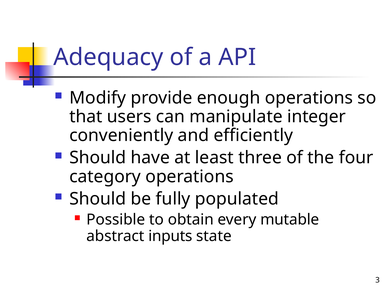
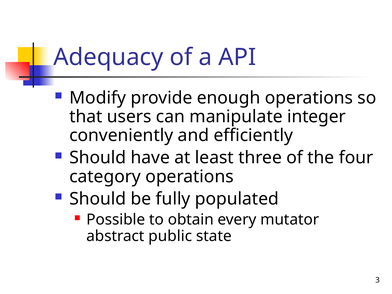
mutable: mutable -> mutator (290, 220)
inputs: inputs -> public (170, 236)
